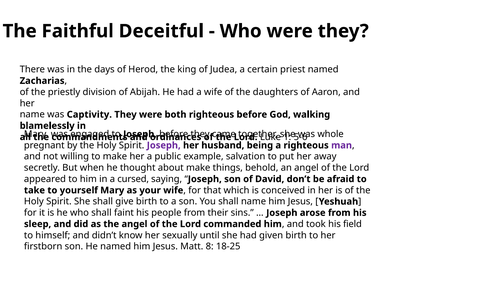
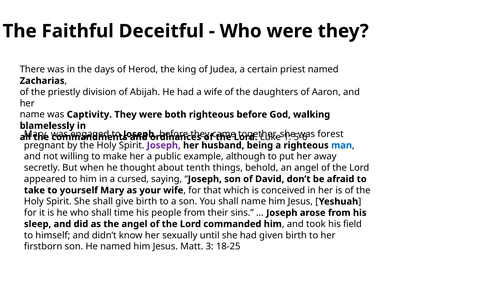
whole: whole -> forest (330, 134)
man colour: purple -> blue (342, 145)
salvation: salvation -> although (246, 156)
about make: make -> tenth (198, 168)
faint: faint -> time (124, 213)
8: 8 -> 3 (210, 246)
